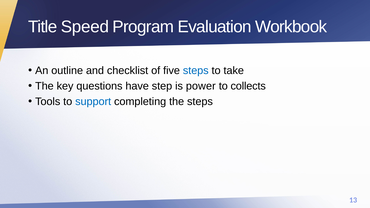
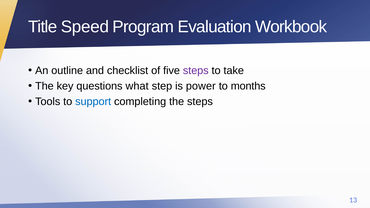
steps colour: blue -> purple (196, 70)
have: have -> what (137, 86)
collects: collects -> months (248, 86)
